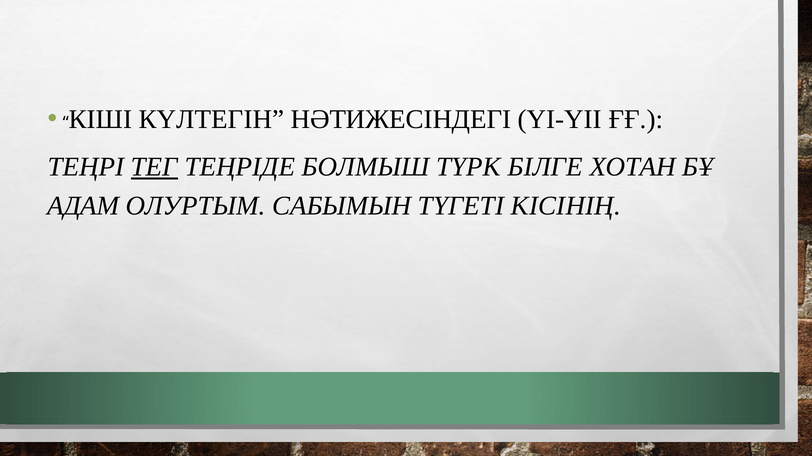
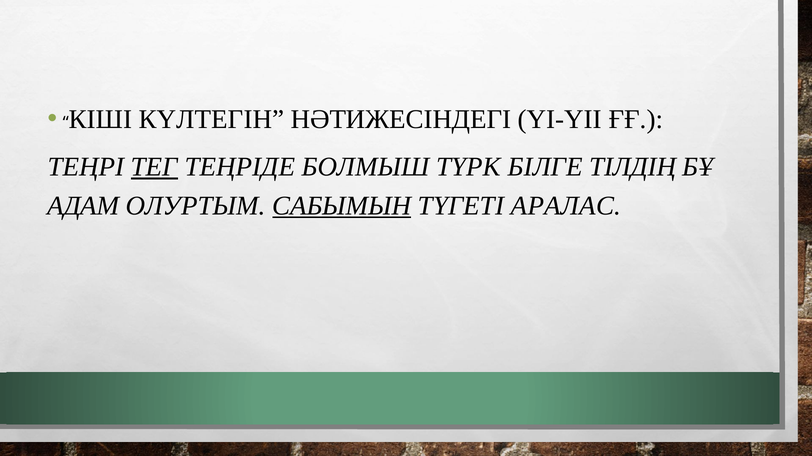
ХОТАН: ХОТАН -> ТІЛДІҢ (633, 167)
САБЫМЫН underline: none -> present (342, 206)
КІСІНІҢ: КІСІНІҢ -> АРАЛАС (566, 206)
